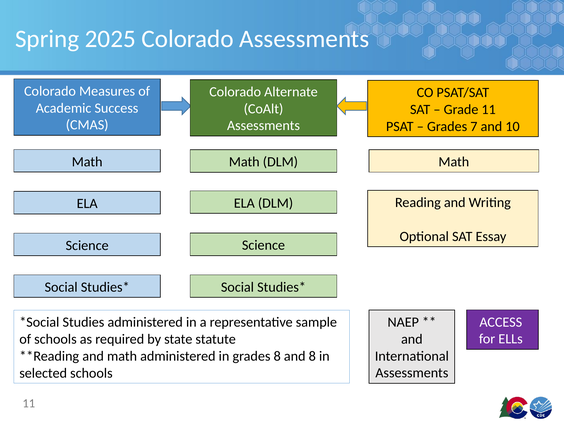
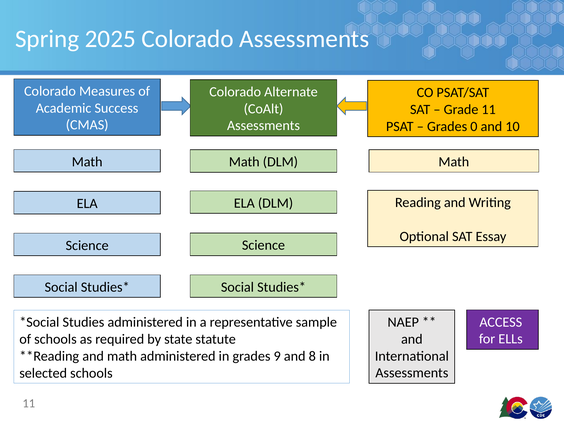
7: 7 -> 0 (474, 126)
grades 8: 8 -> 9 (277, 356)
